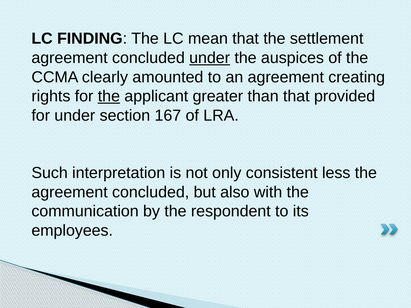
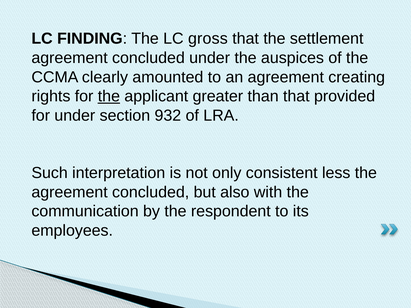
mean: mean -> gross (208, 39)
under underline: present -> none (210, 58)
167: 167 -> 932 (168, 116)
